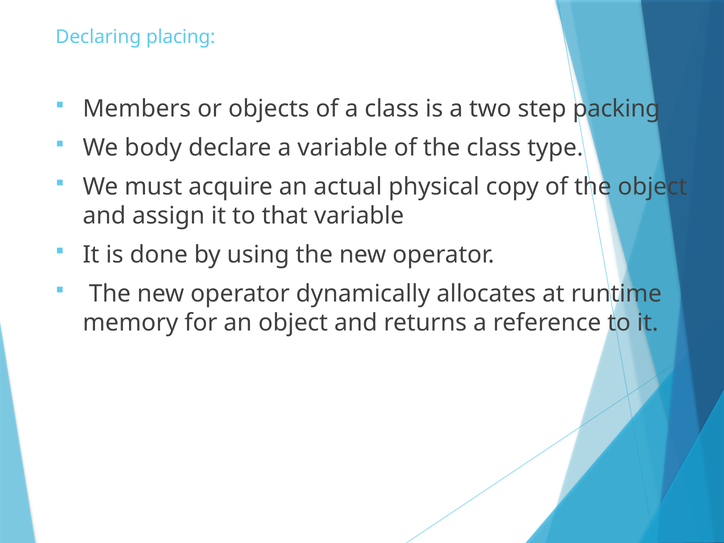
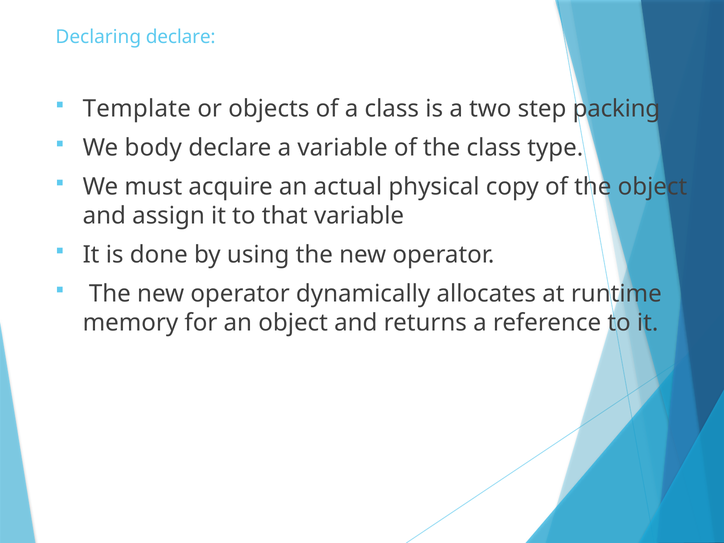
Declaring placing: placing -> declare (181, 37)
Members: Members -> Template (137, 109)
